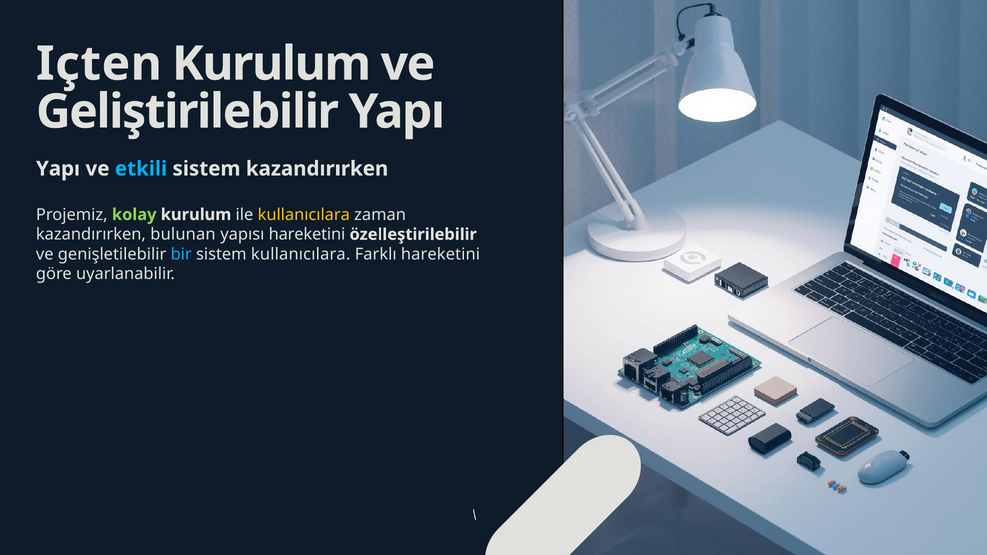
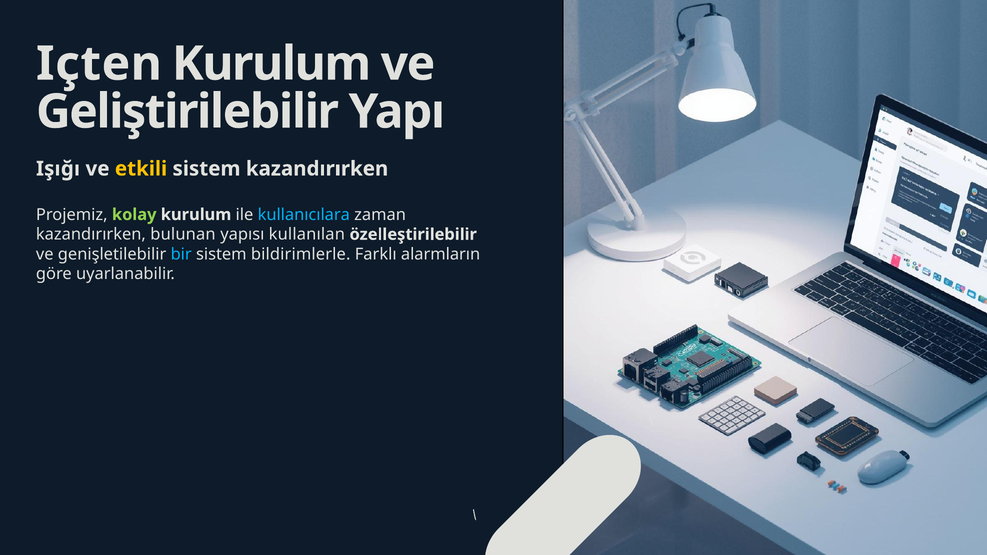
Yapı: Yapı -> Işığı (58, 169)
etkili colour: light blue -> yellow (141, 169)
kullanıcılara colour: yellow -> light blue (304, 215)
yapısı hareketini: hareketini -> kullanılan (307, 234)
sistem kullanıcılara: kullanıcılara -> bildirimlerle (301, 254)
Farklı hareketini: hareketini -> alarmların (441, 254)
